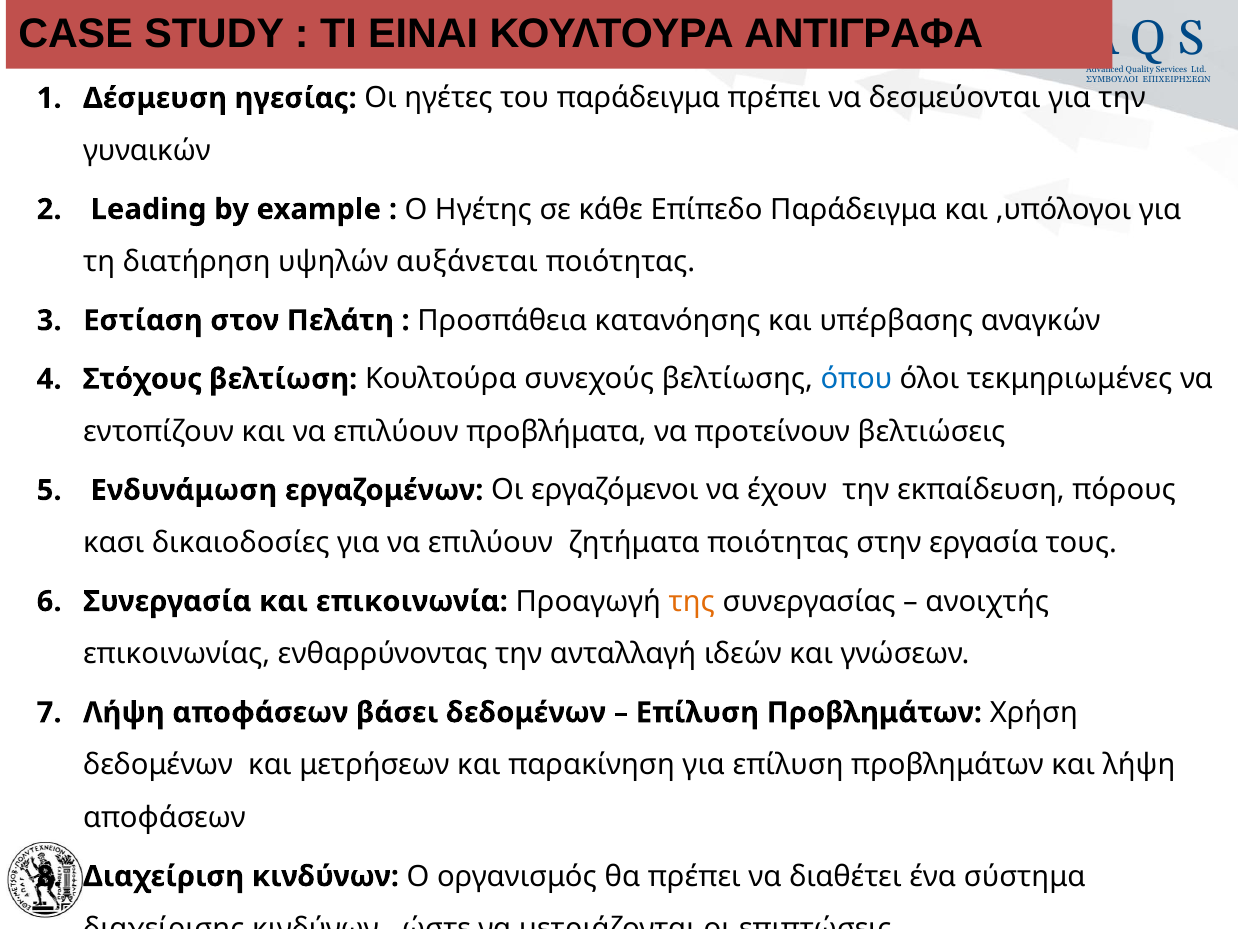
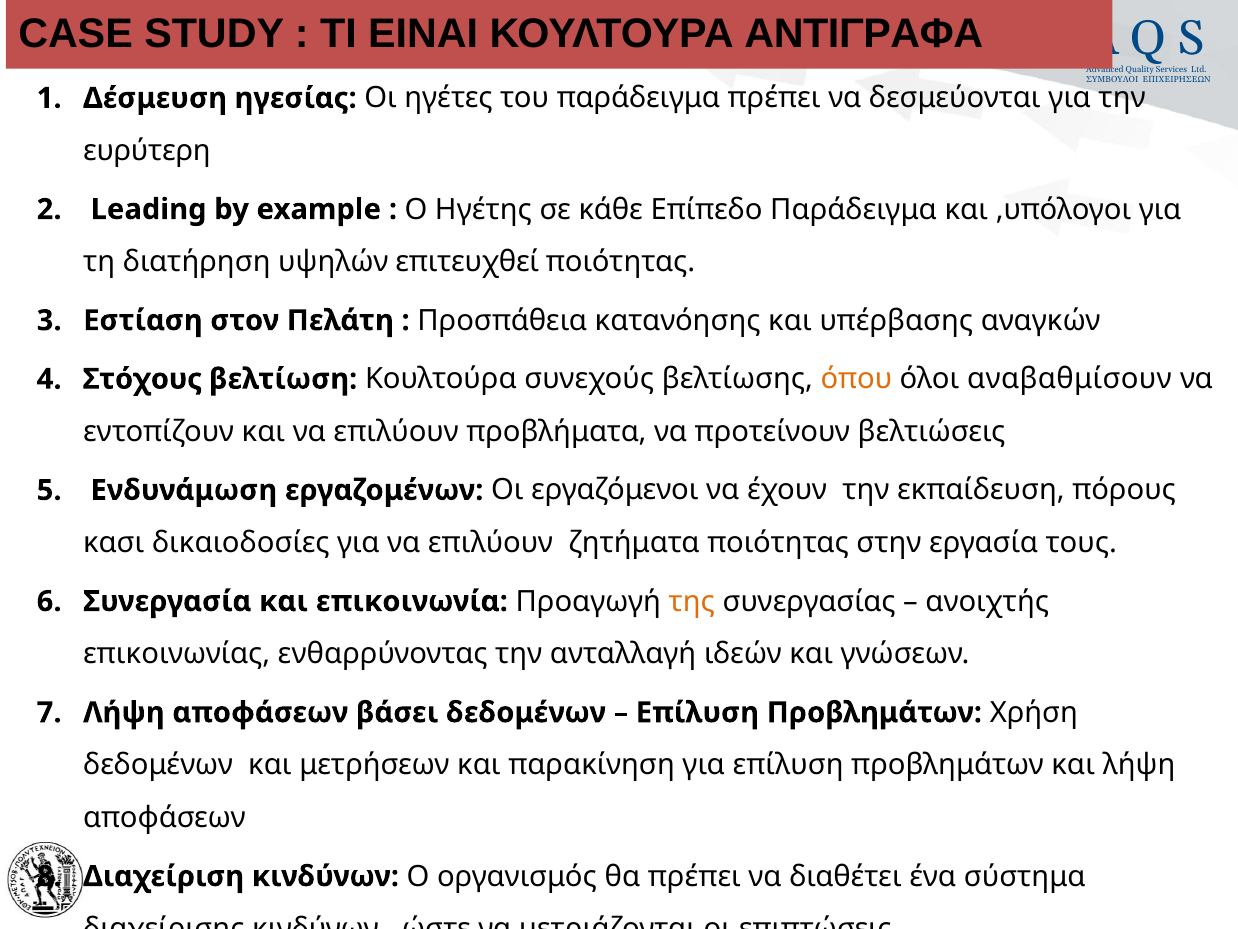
γυναικών: γυναικών -> ευρύτερη (147, 151)
αυξάνεται: αυξάνεται -> επιτευχθεί (467, 262)
όπου colour: blue -> orange (856, 379)
τεκμηριωμένες: τεκμηριωμένες -> αναβαθμίσουν (1069, 379)
